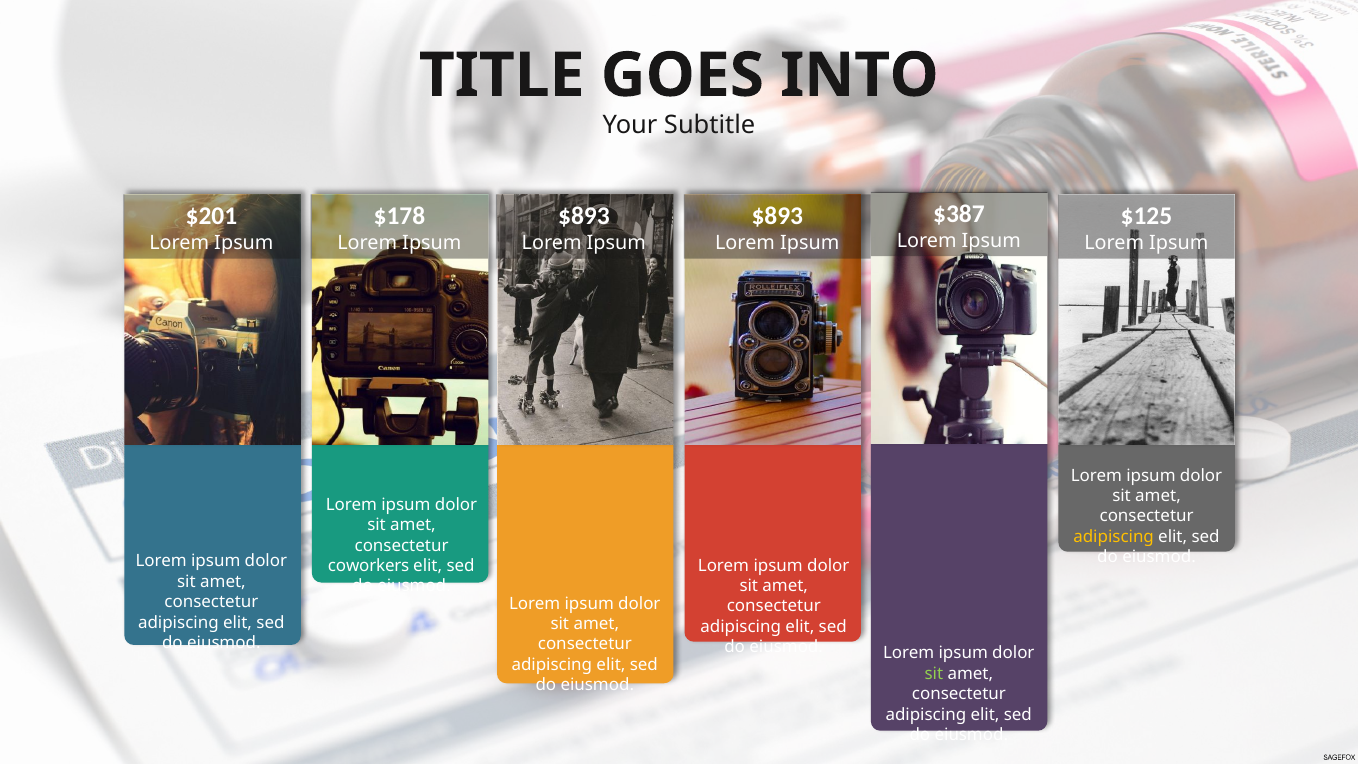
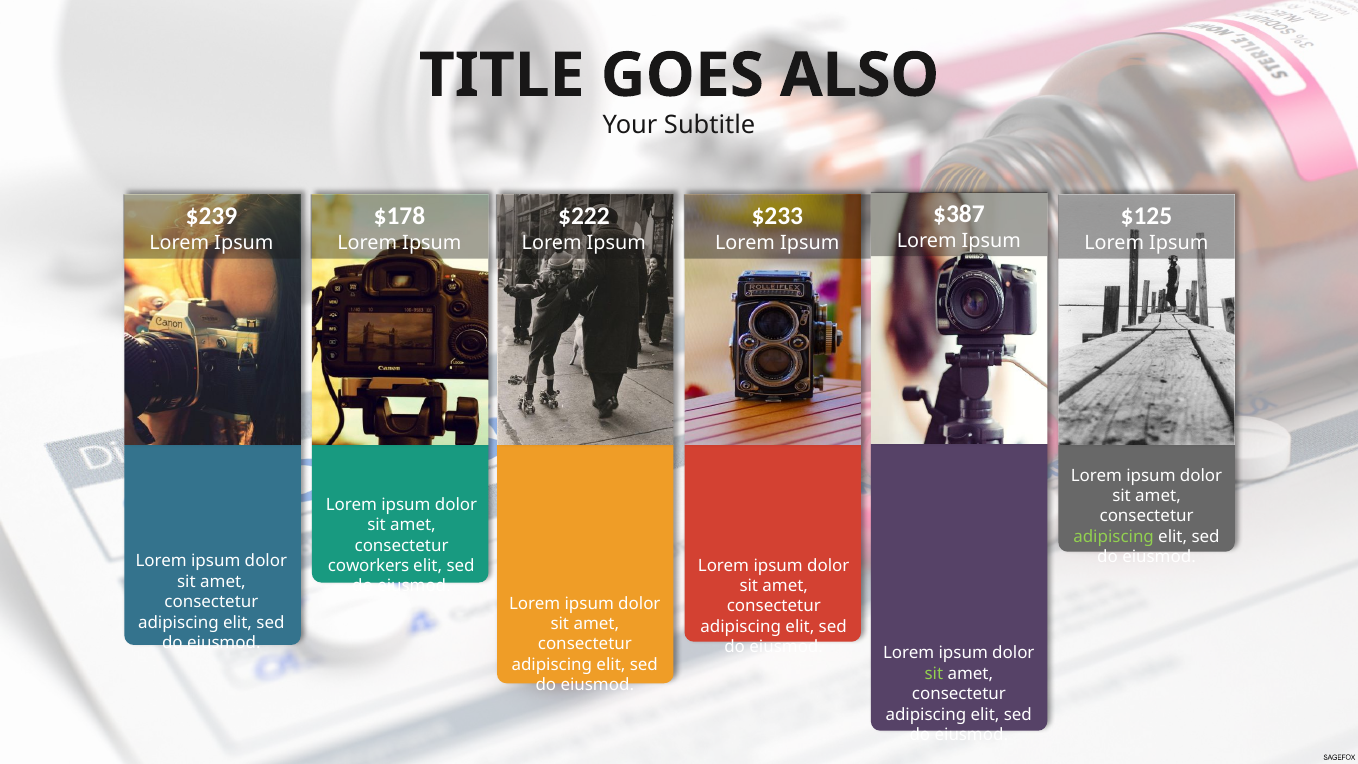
INTO: INTO -> ALSO (860, 75)
$201: $201 -> $239 (211, 216)
$893: $893 -> $222 (584, 216)
$893: $893 -> $233 (777, 216)
adipiscing colour: yellow -> light green (1114, 537)
